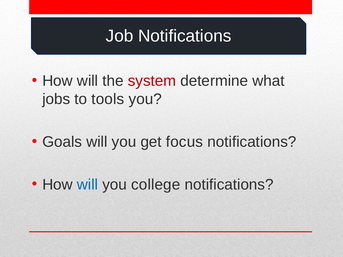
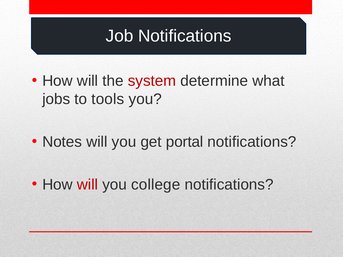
Goals: Goals -> Notes (62, 142)
focus: focus -> portal (185, 142)
will colour: blue -> red (88, 185)
